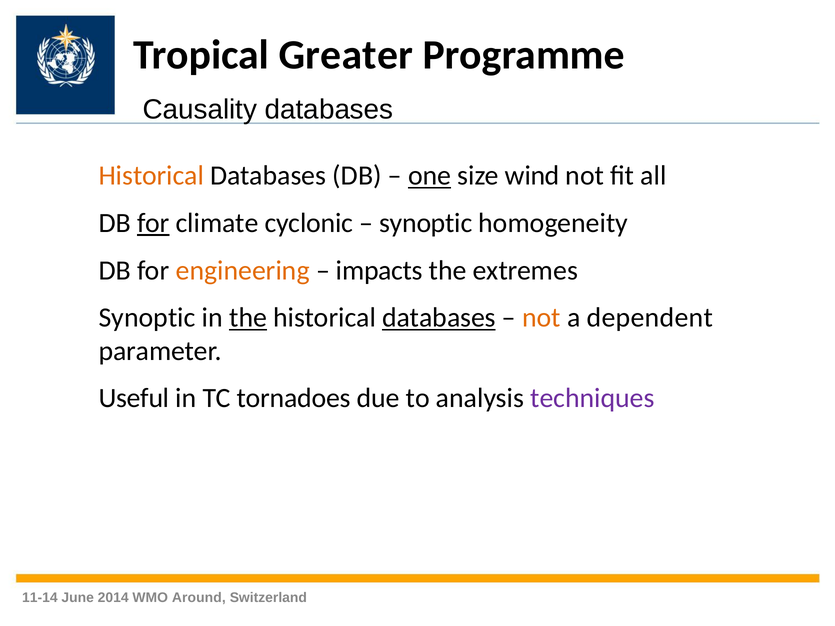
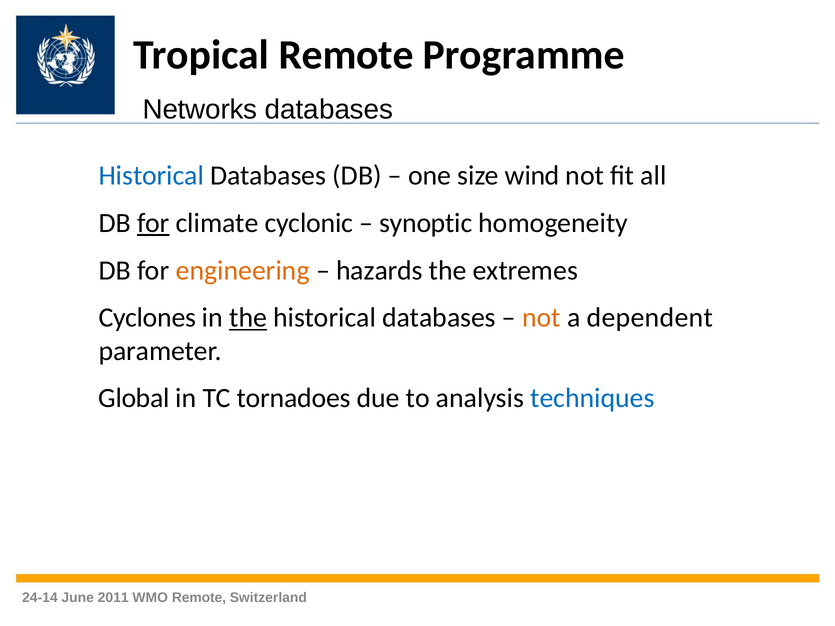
Tropical Greater: Greater -> Remote (346, 55)
Causality: Causality -> Networks (200, 110)
Historical colour: orange -> blue (151, 176)
one underline: present -> none (430, 176)
impacts: impacts -> hazards (379, 270)
Synoptic: Synoptic -> Cyclones (147, 318)
databases underline: present -> none (439, 318)
Useful: Useful -> Global (134, 398)
techniques colour: purple -> blue (592, 398)
11-14: 11-14 -> 24-14 (40, 598)
2014: 2014 -> 2011 (113, 598)
WMO Around: Around -> Remote (199, 598)
